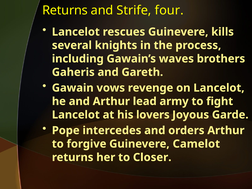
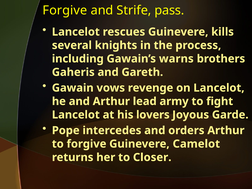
Returns: Returns -> Forgive (65, 10)
four: four -> pass (169, 10)
waves: waves -> warns (176, 59)
